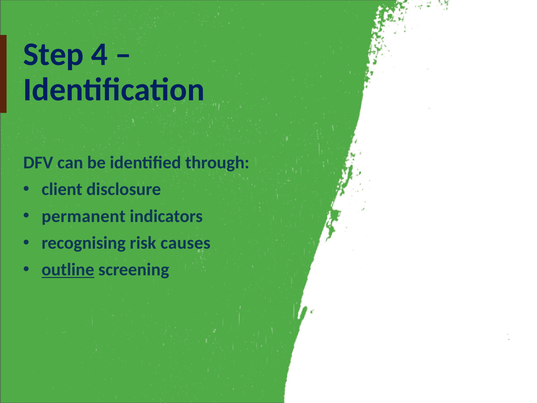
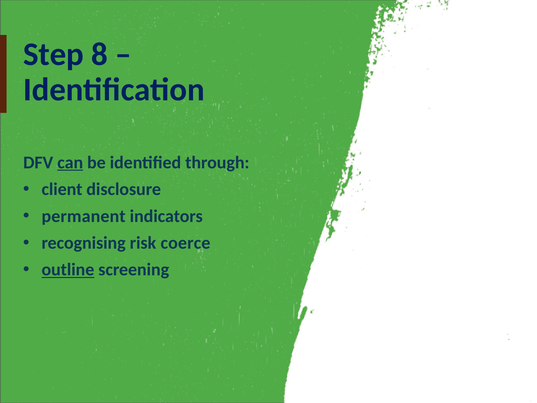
4: 4 -> 8 (99, 54)
can underline: none -> present (70, 162)
causes: causes -> coerce (185, 243)
